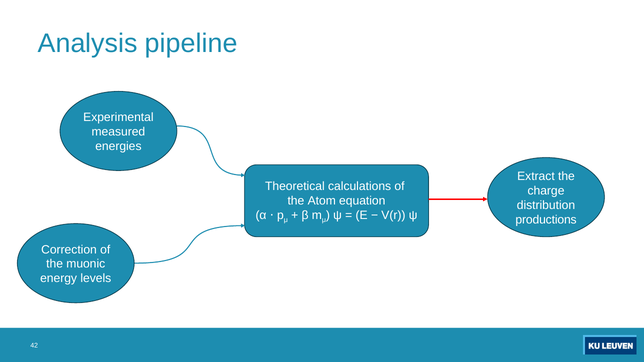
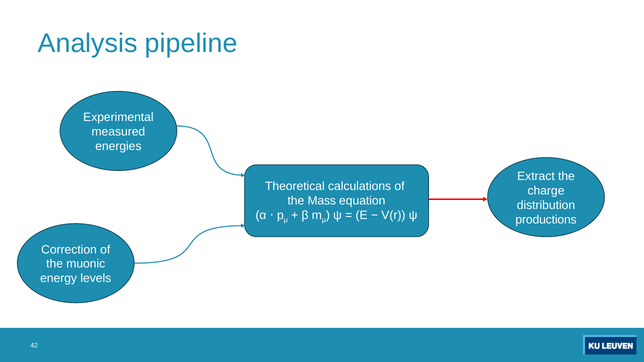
Atom: Atom -> Mass (322, 201)
